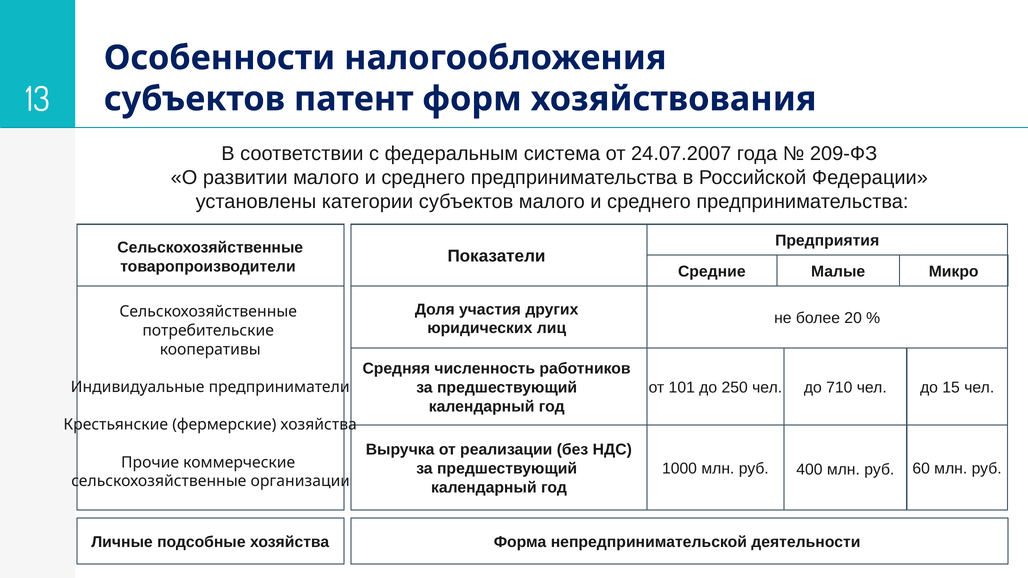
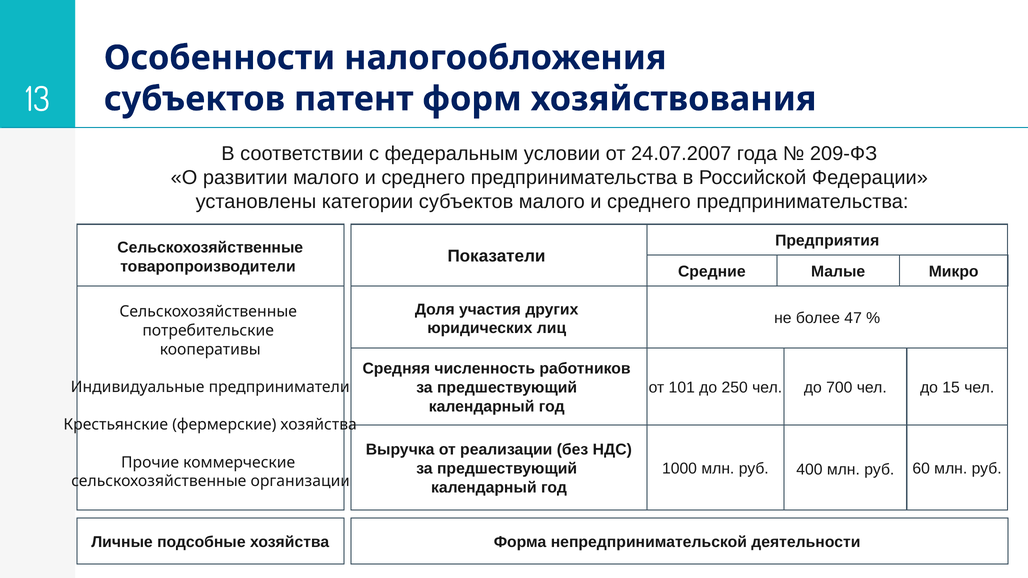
система: система -> условии (562, 154)
20: 20 -> 47 (853, 318)
710: 710 -> 700 (839, 388)
